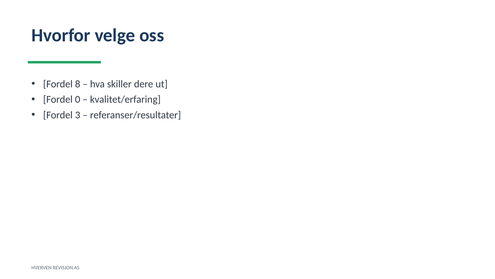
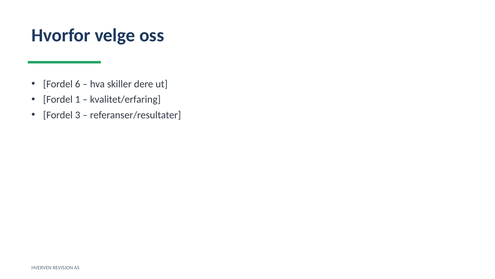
8: 8 -> 6 (78, 84)
0: 0 -> 1 (78, 99)
